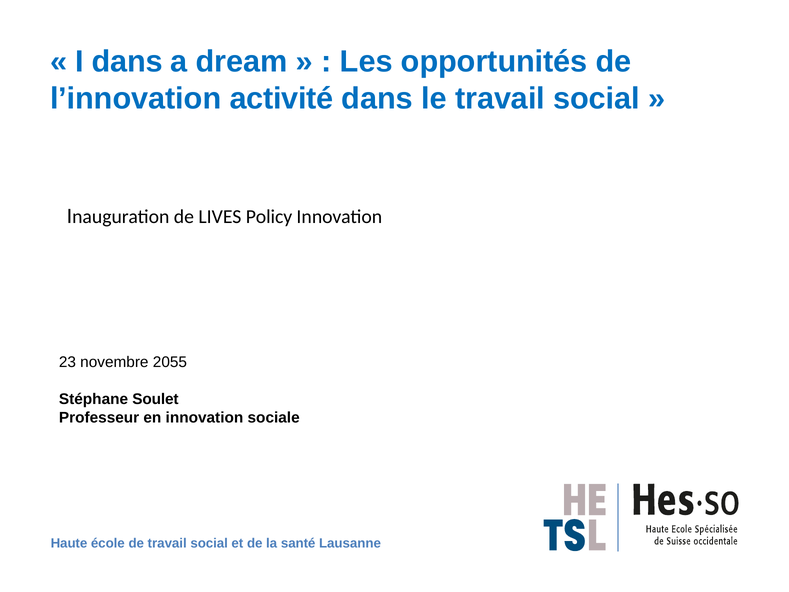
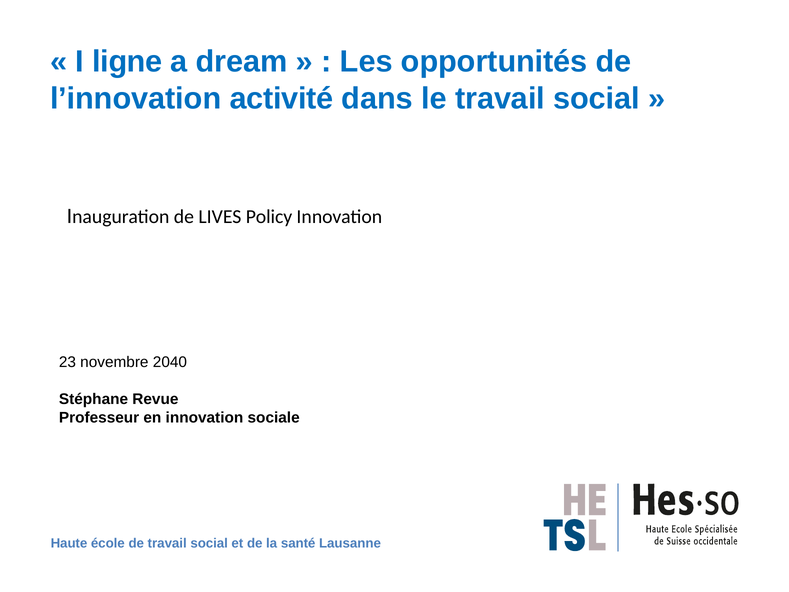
I dans: dans -> ligne (127, 62)
2055: 2055 -> 2040 (170, 362)
Soulet: Soulet -> Revue (155, 399)
